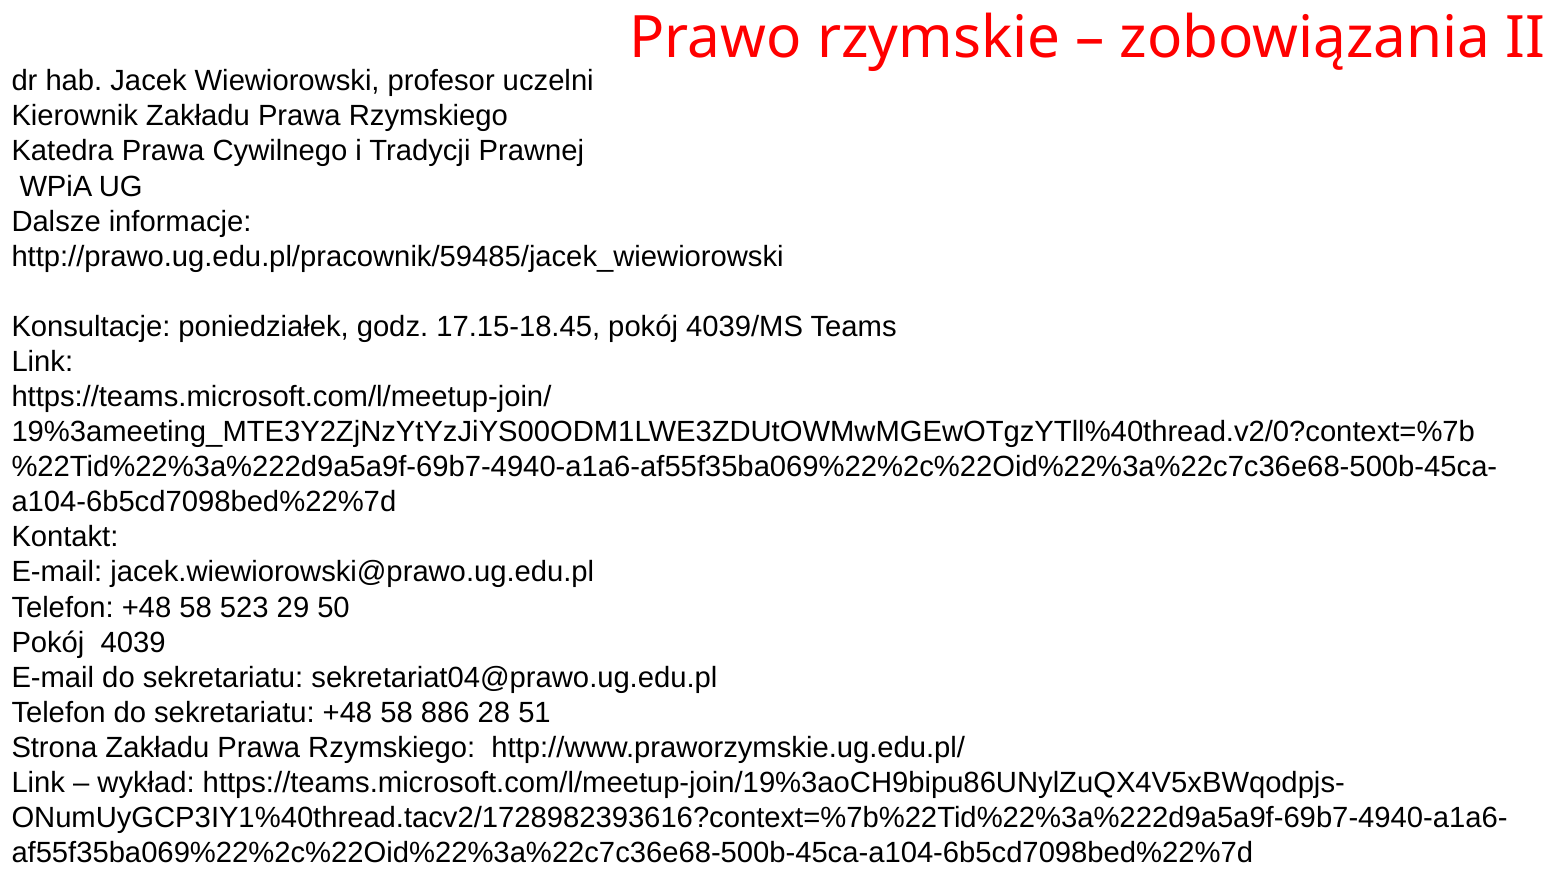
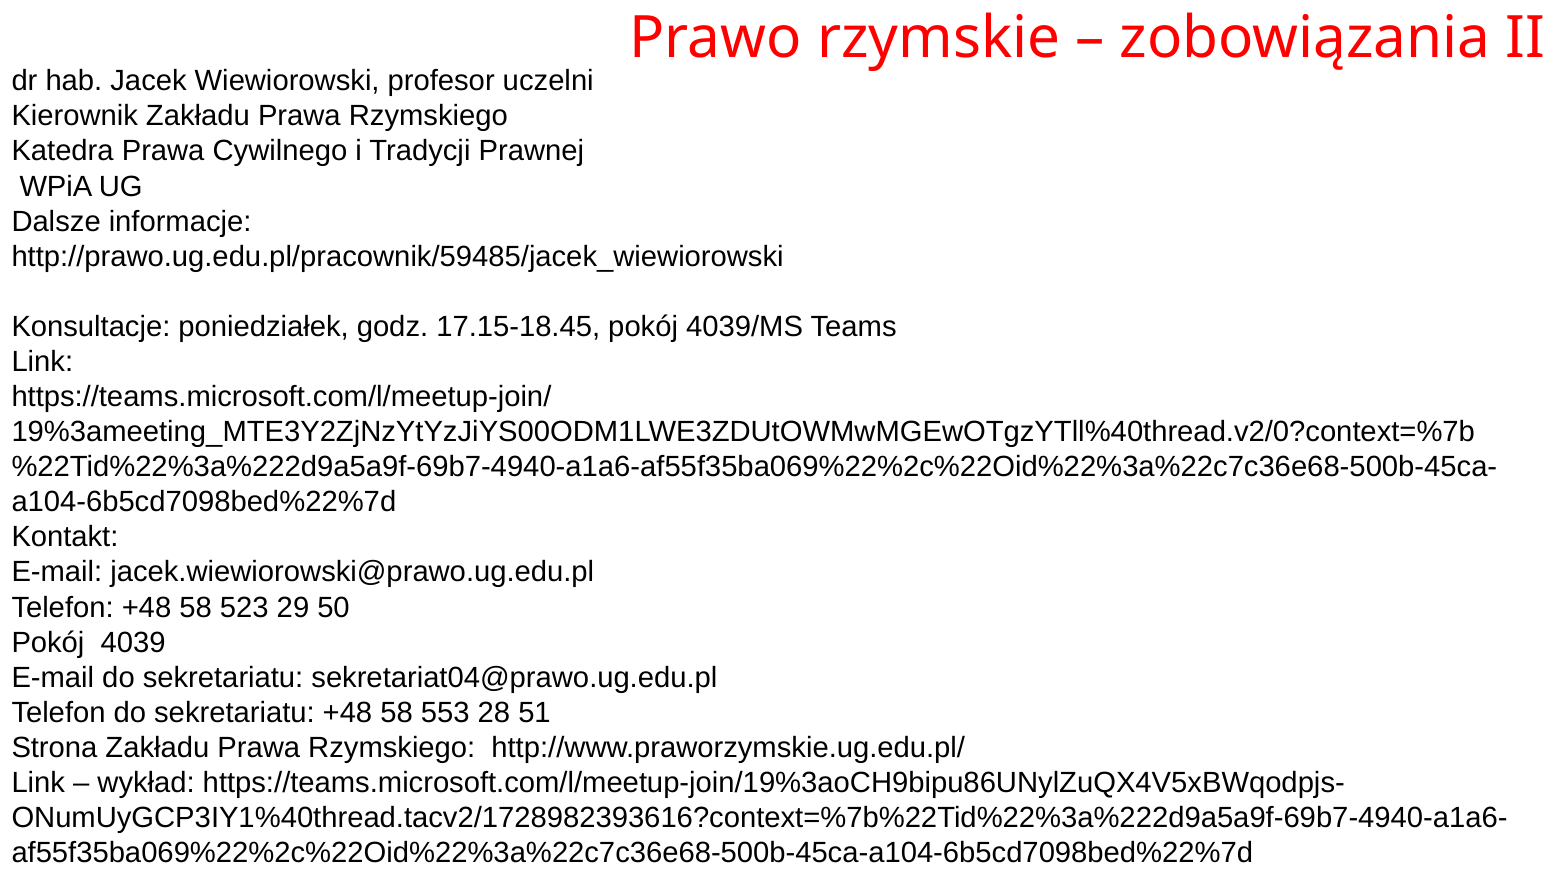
886: 886 -> 553 (445, 712)
